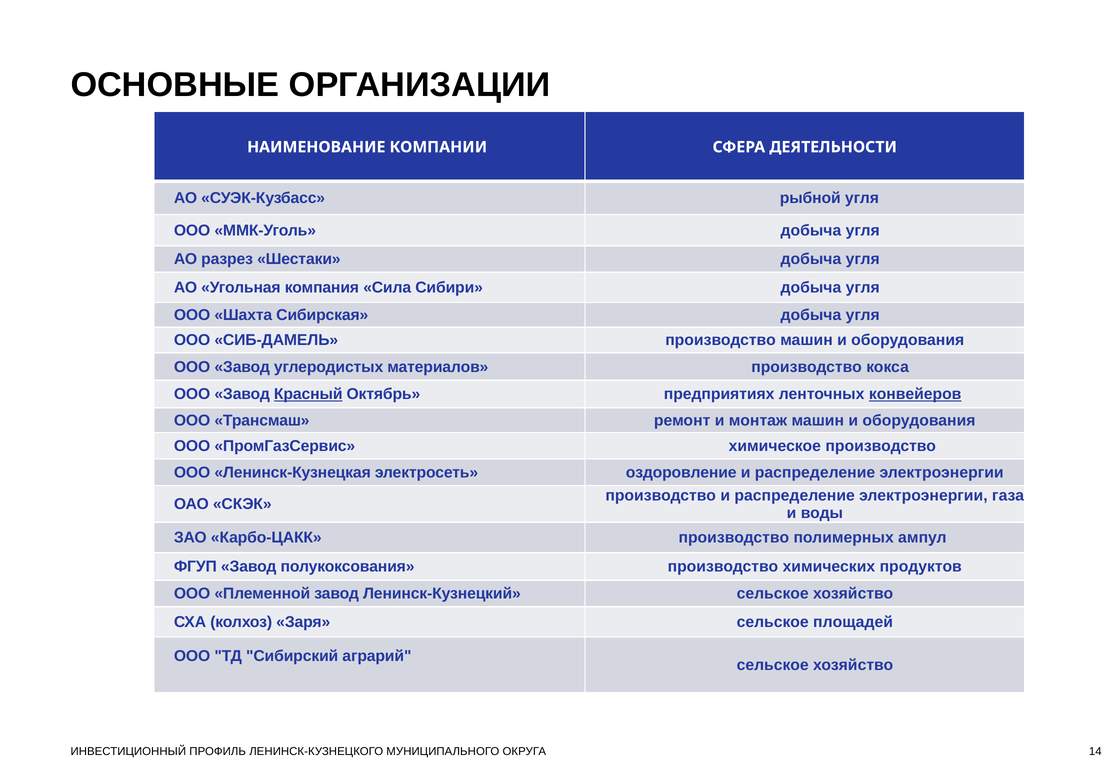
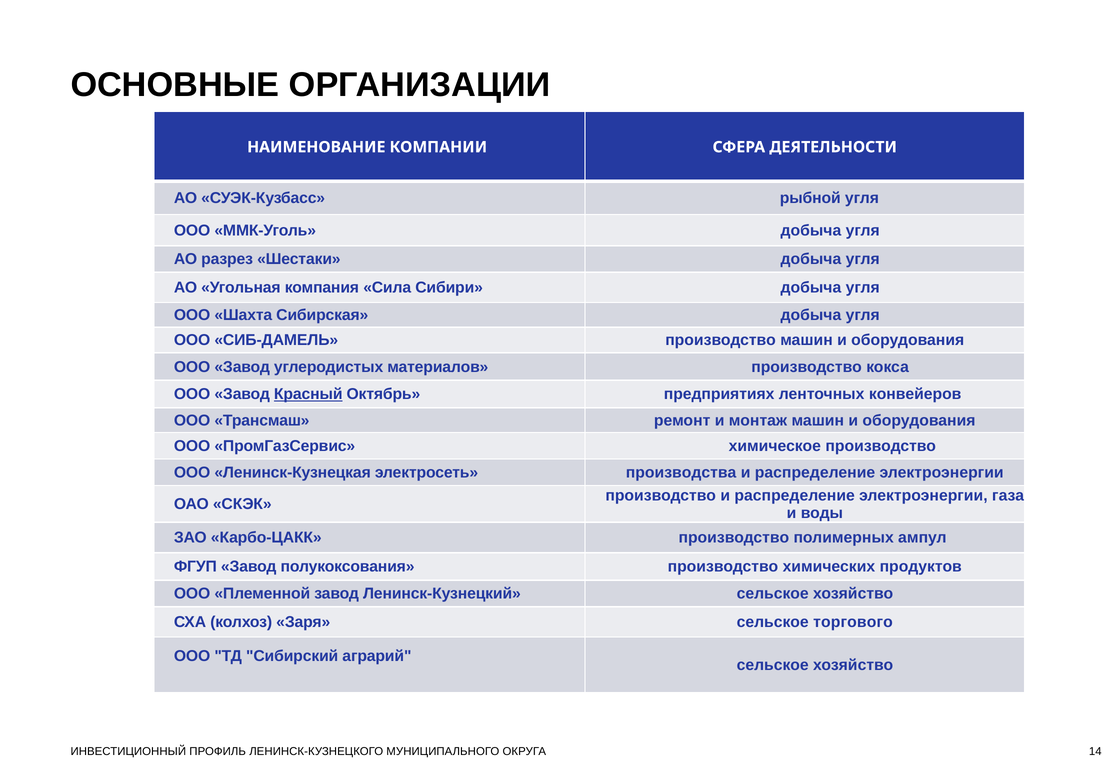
конвейеров underline: present -> none (915, 394)
оздоровление: оздоровление -> производства (681, 472)
площадей: площадей -> торгового (853, 622)
